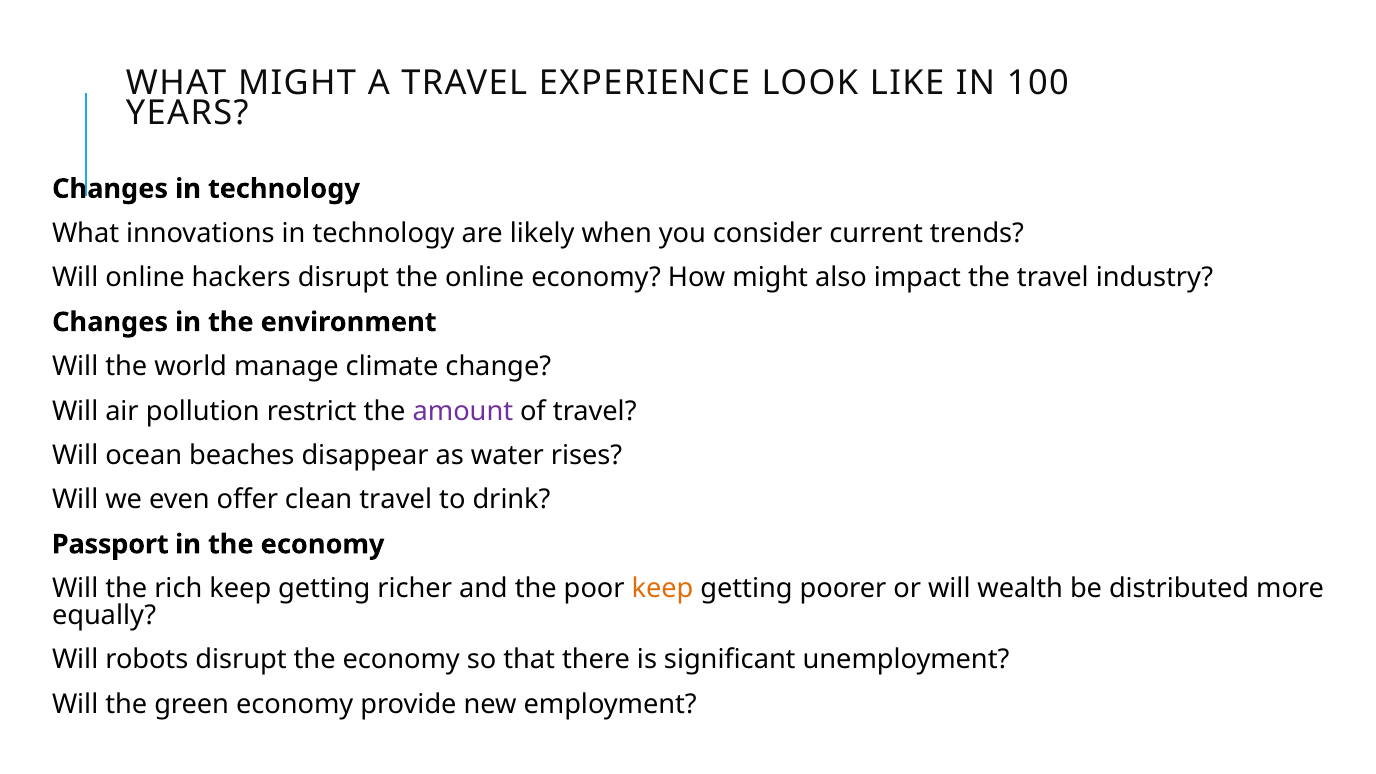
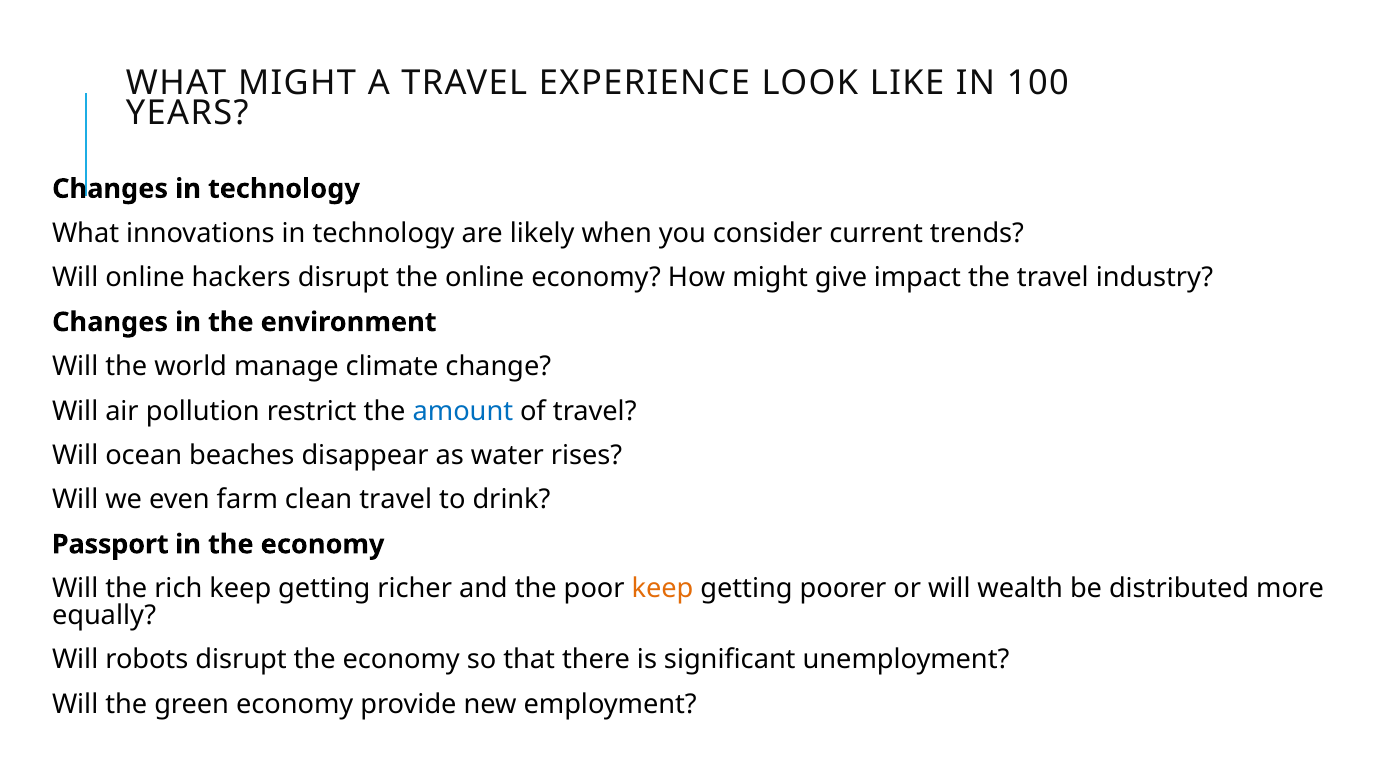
also: also -> give (841, 278)
amount colour: purple -> blue (463, 411)
offer: offer -> farm (247, 500)
